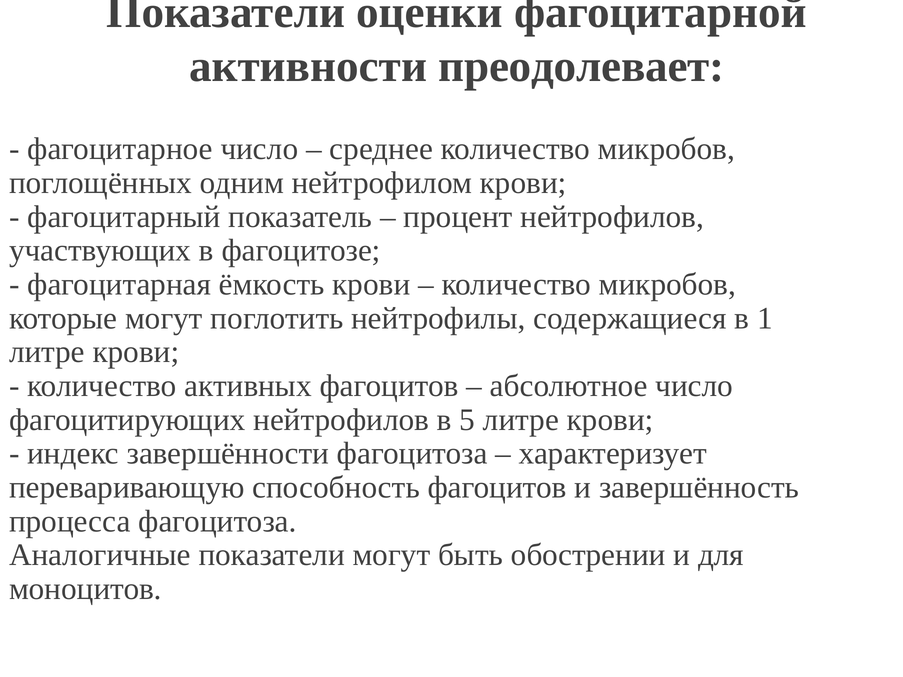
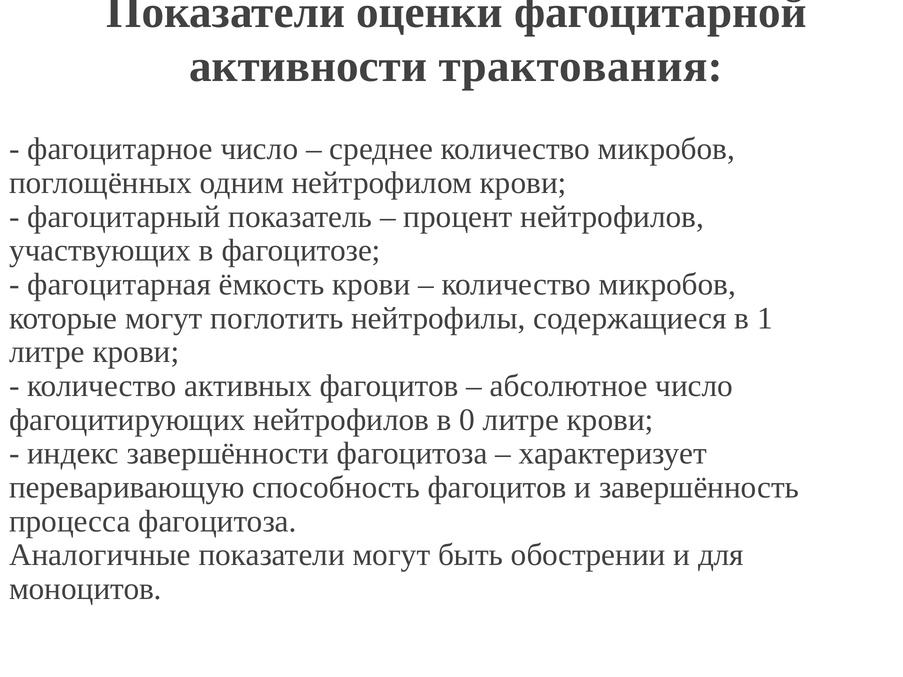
преодолевает: преодолевает -> трактования (581, 67)
5: 5 -> 0 (467, 420)
